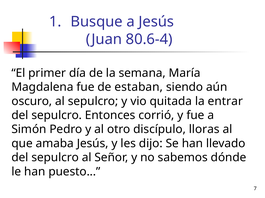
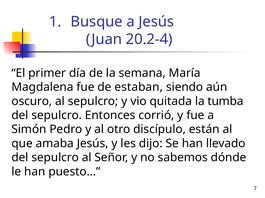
80.6-4: 80.6-4 -> 20.2-4 (149, 39)
entrar: entrar -> tumba (225, 102)
lloras: lloras -> están (204, 130)
